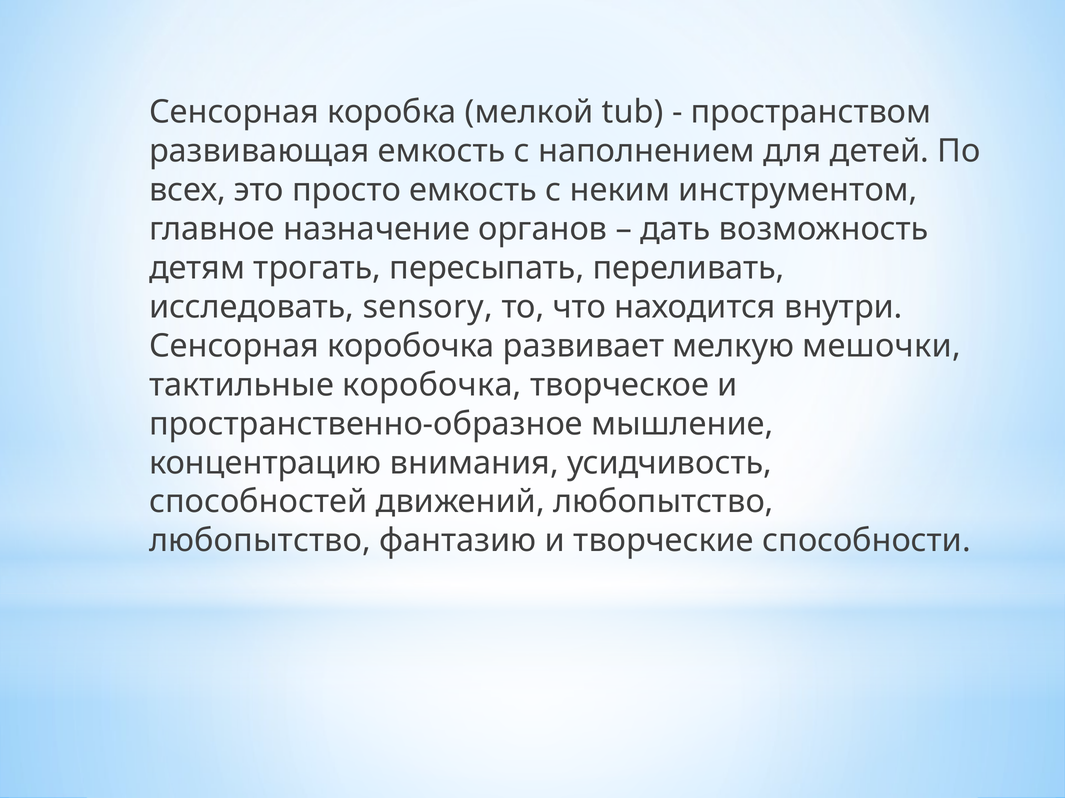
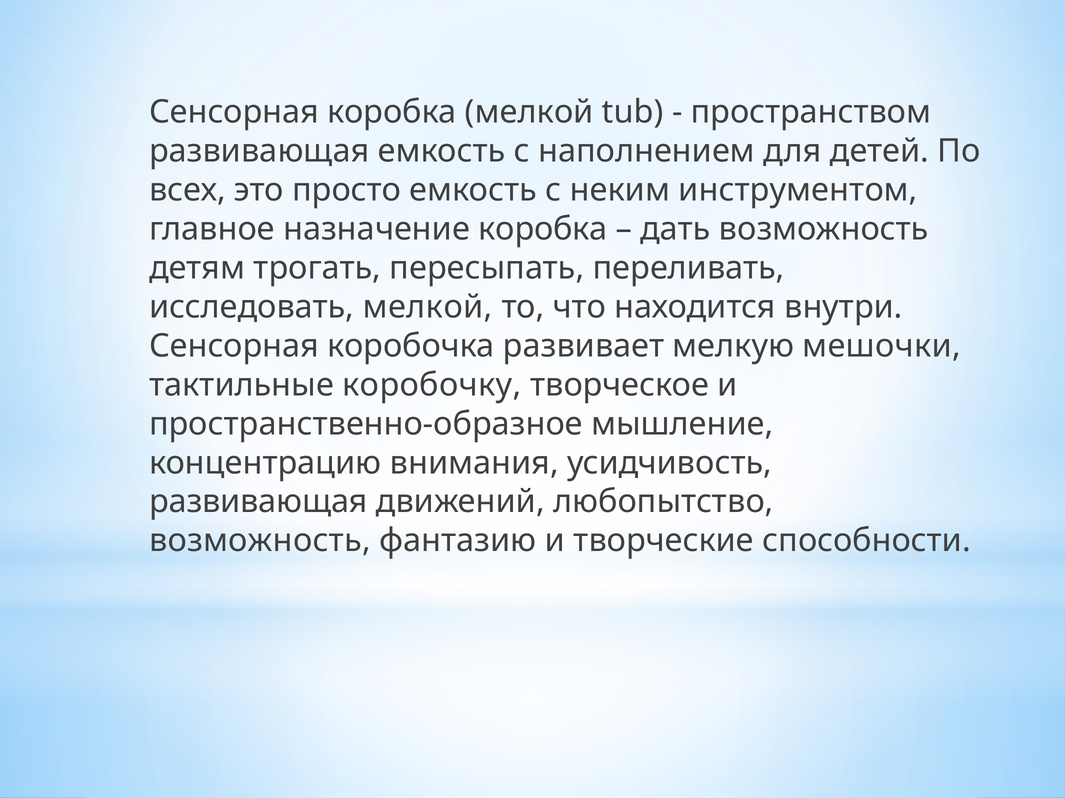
назначение органов: органов -> коробка (543, 229)
исследовать sensory: sensory -> мелкой (428, 307)
тактильные коробочка: коробочка -> коробочку (432, 385)
способностей: способностей -> развивающая (258, 502)
любопытство: любопытство -> возможность (260, 541)
